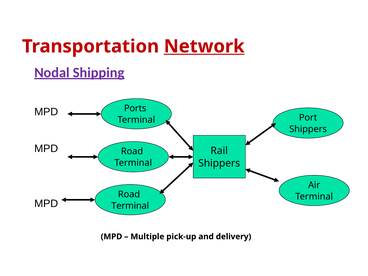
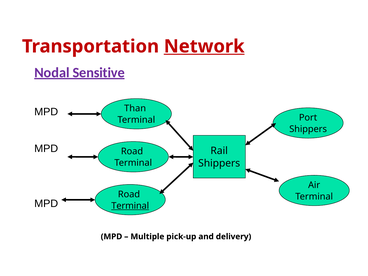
Shipping: Shipping -> Sensitive (99, 73)
Ports: Ports -> Than (135, 108)
Terminal underline: none -> present (130, 206)
